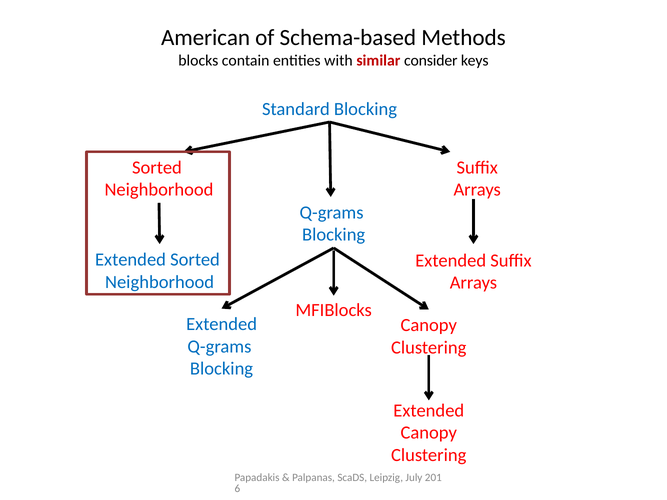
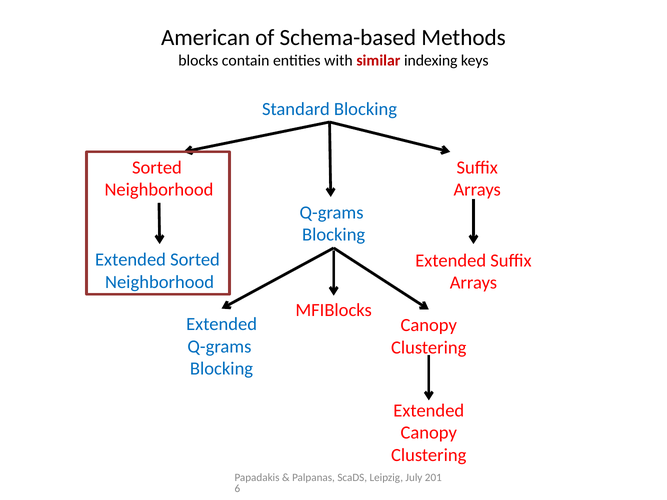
consider: consider -> indexing (431, 61)
